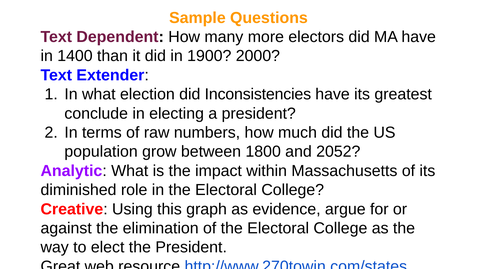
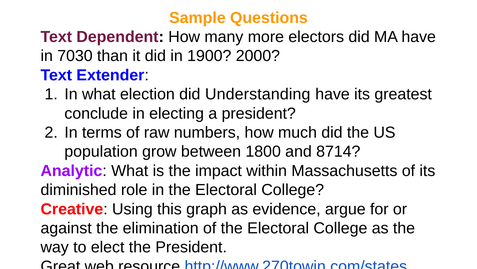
1400: 1400 -> 7030 (75, 56)
Inconsistencies: Inconsistencies -> Understanding (258, 94)
2052: 2052 -> 8714 (338, 151)
